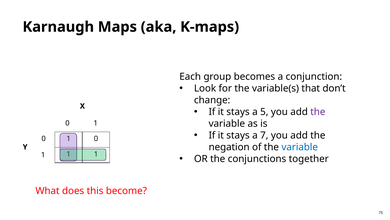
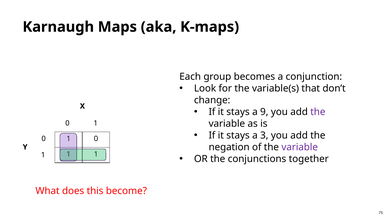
5: 5 -> 9 (264, 112)
7: 7 -> 3 (264, 135)
variable colour: blue -> purple (300, 147)
